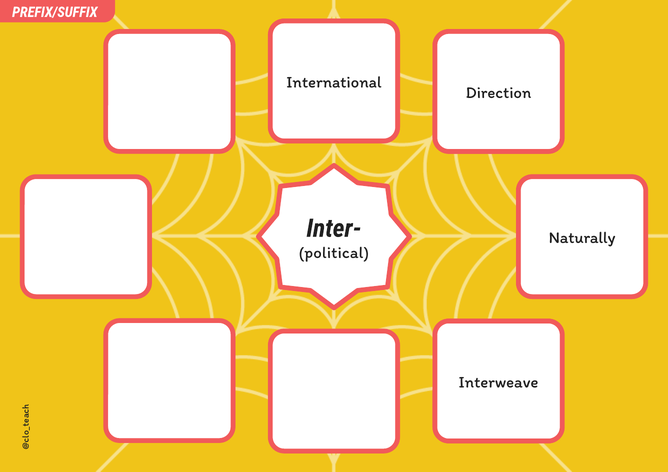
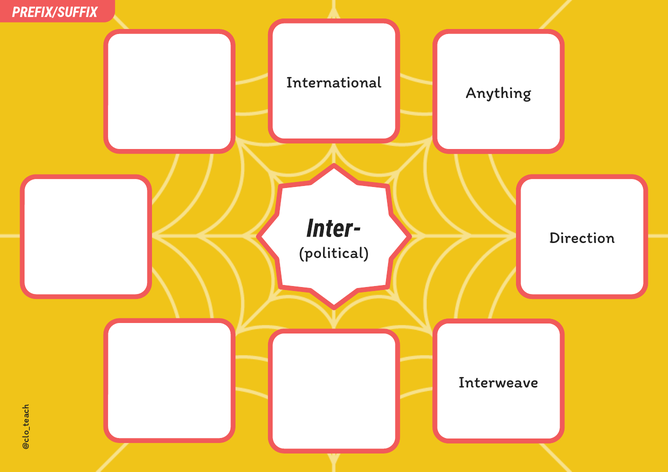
Direction: Direction -> Anything (498, 93)
Naturally: Naturally -> Direction (582, 238)
